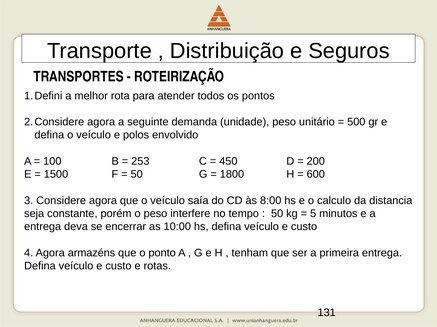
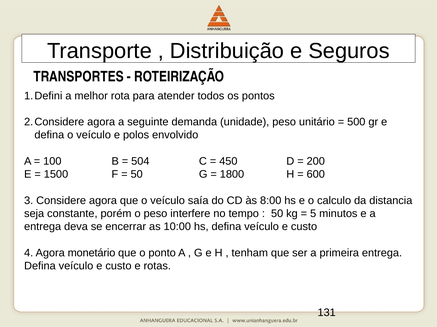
253: 253 -> 504 (140, 162)
armazéns: armazéns -> monetário (92, 253)
